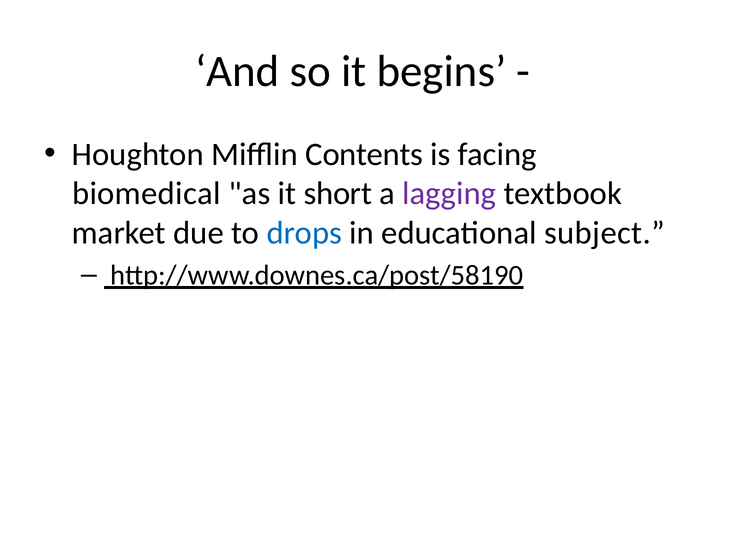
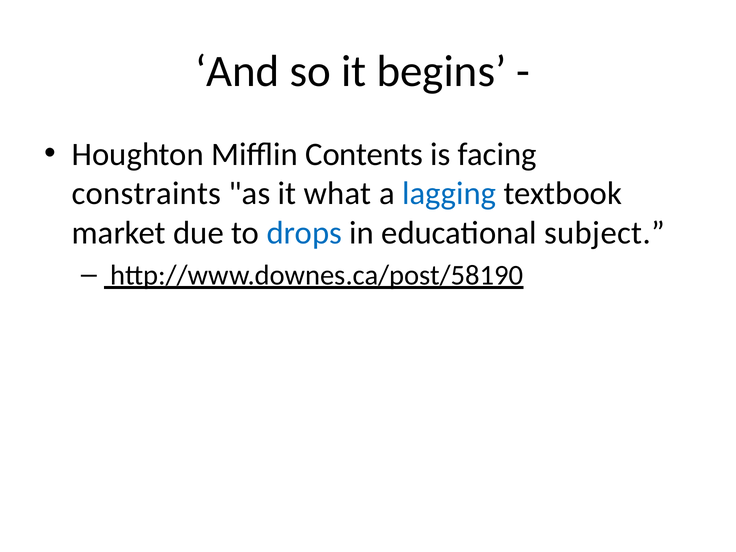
biomedical: biomedical -> constraints (147, 194)
short: short -> what (338, 194)
lagging colour: purple -> blue (449, 194)
